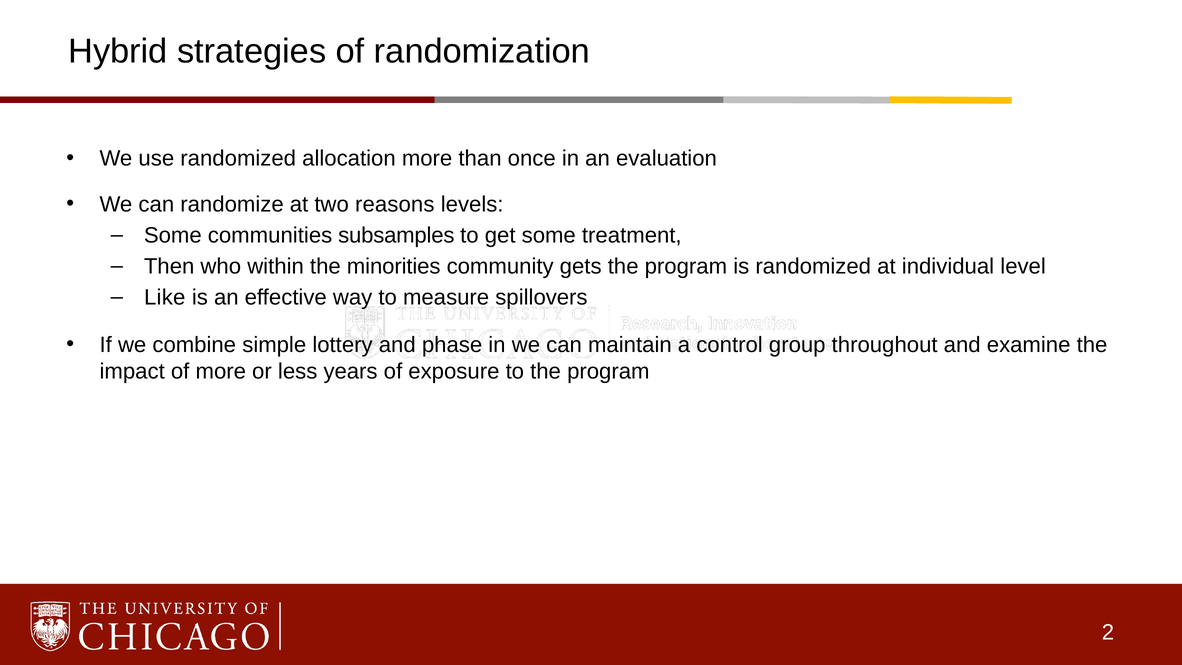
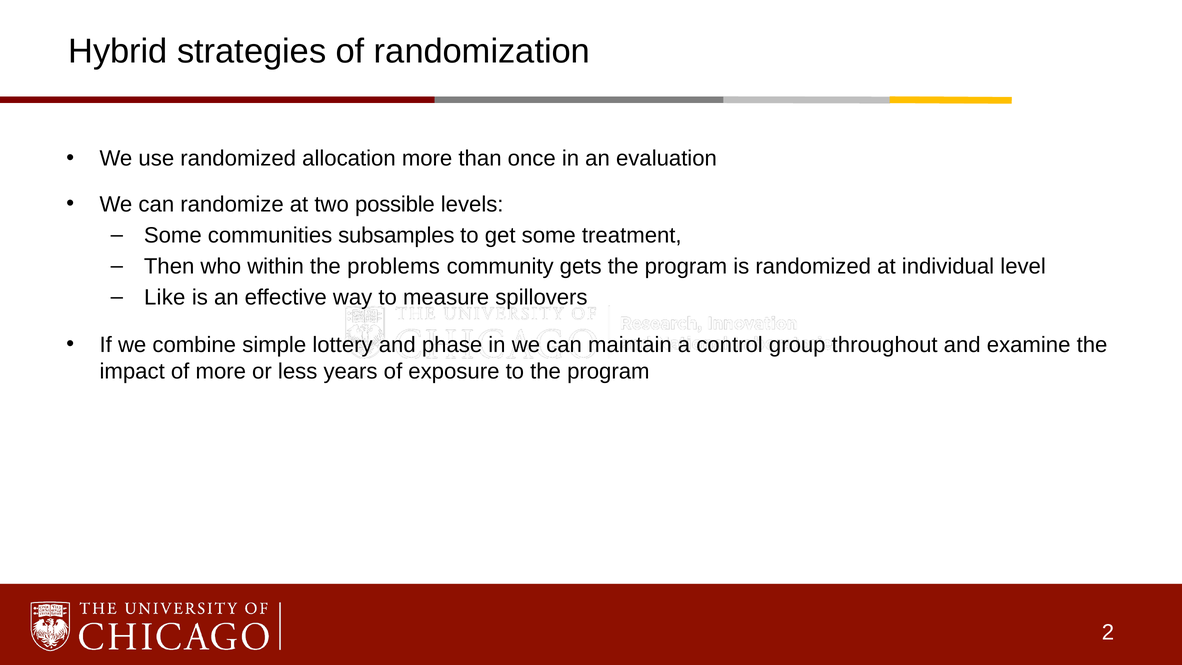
reasons: reasons -> possible (395, 204)
minorities: minorities -> problems (394, 266)
